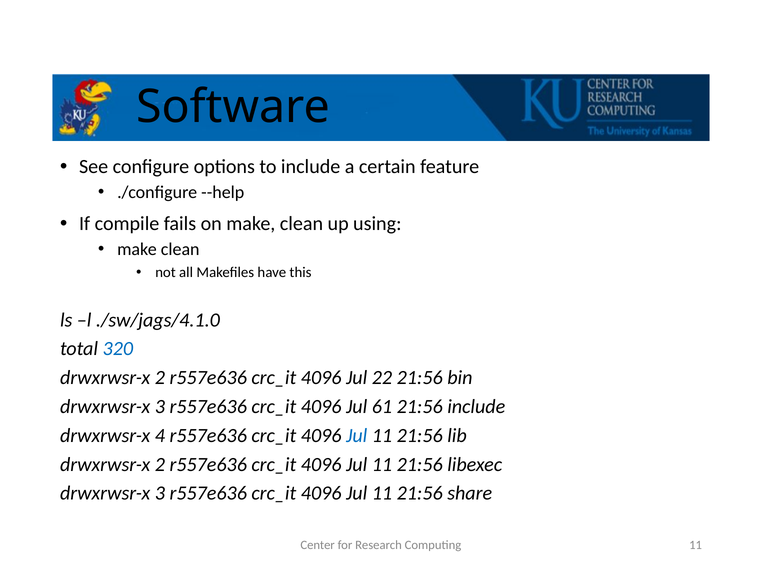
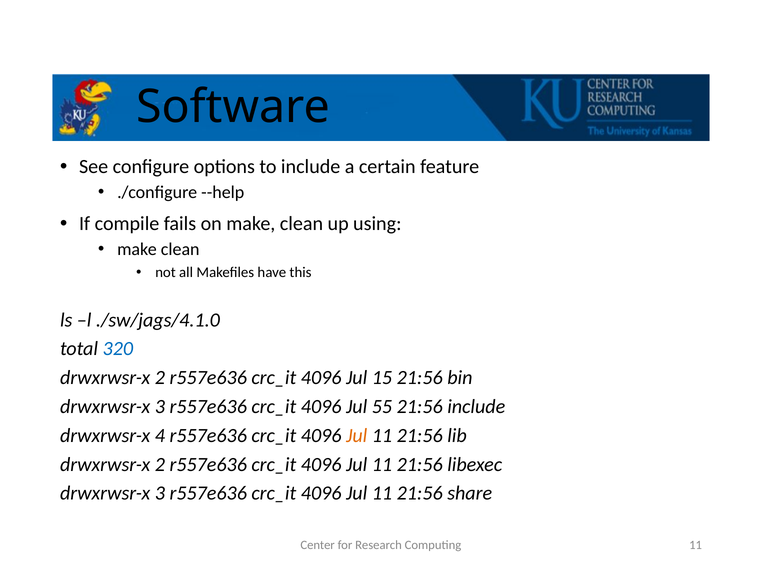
22: 22 -> 15 (382, 378)
61: 61 -> 55 (382, 407)
Jul colour: blue -> orange (357, 436)
